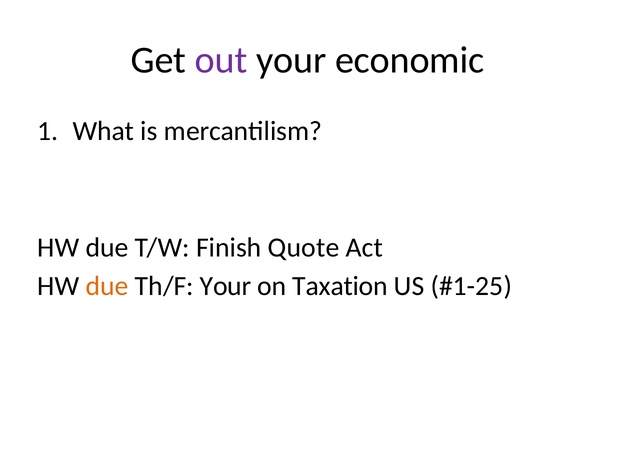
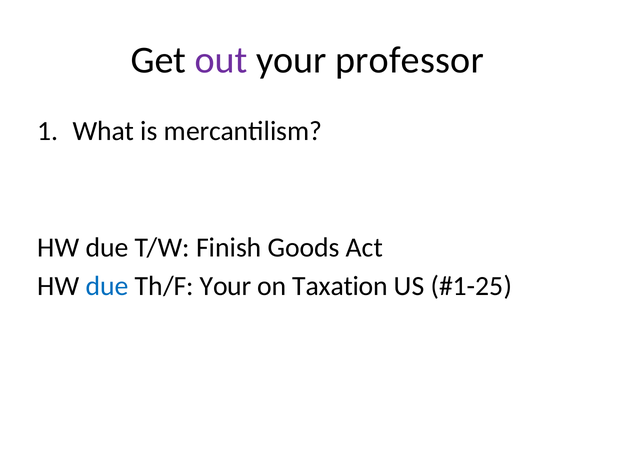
economic: economic -> professor (410, 60)
Quote: Quote -> Goods (304, 247)
due colour: orange -> blue (107, 286)
